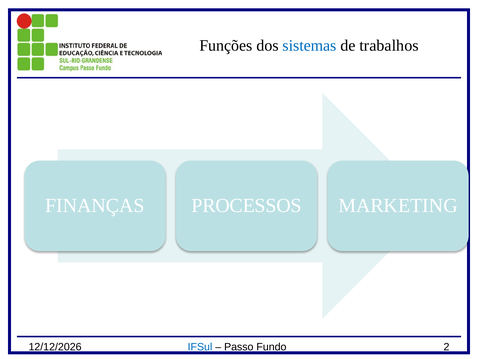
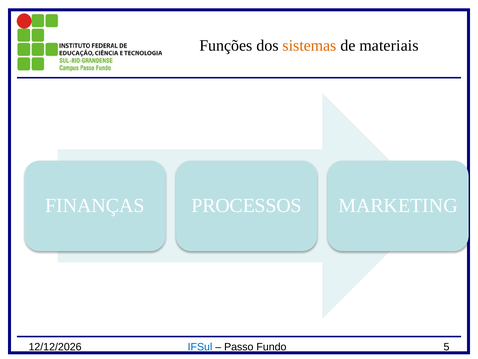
sistemas colour: blue -> orange (310, 45)
trabalhos: trabalhos -> materiais (389, 45)
2: 2 -> 5 (447, 346)
